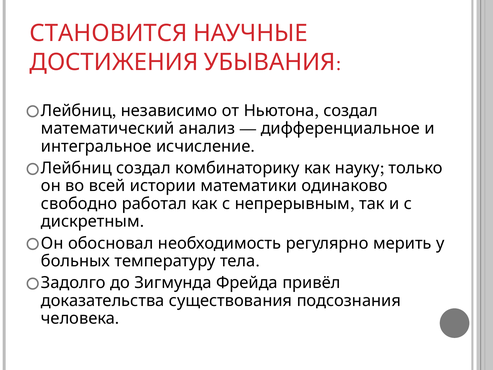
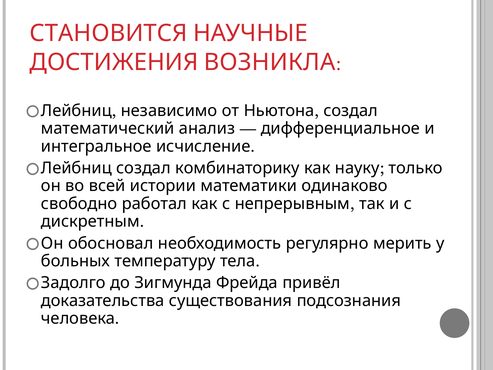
УБЫВАНИЯ: УБЫВАНИЯ -> ВОЗНИКЛА (270, 62)
